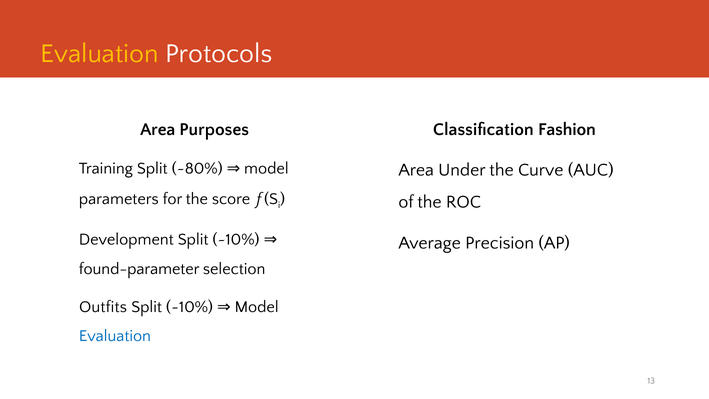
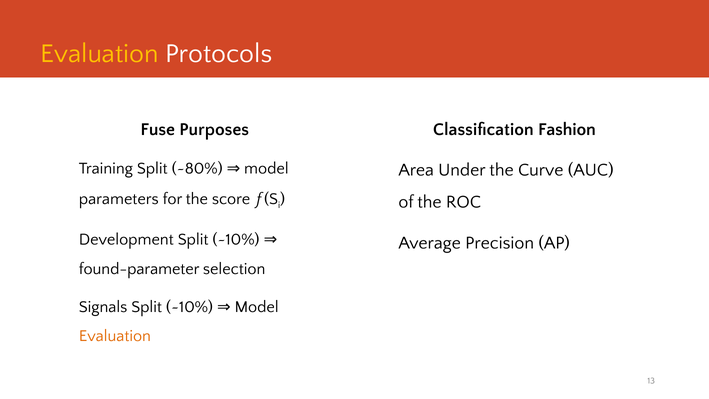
Area: Area -> Fuse (158, 129)
Outfits: Outfits -> Signals (103, 307)
Evaluation colour: blue -> orange (115, 336)
